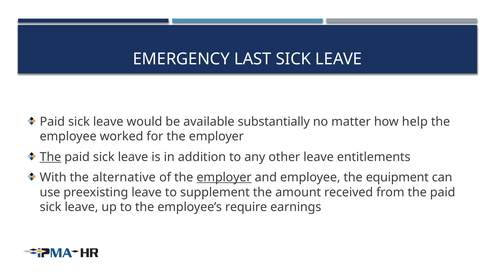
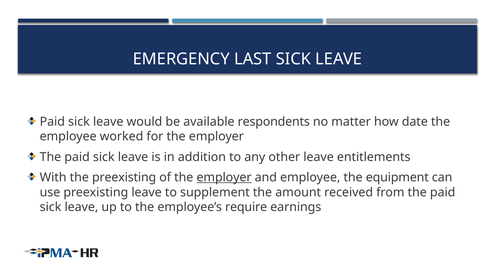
substantially: substantially -> respondents (274, 121)
help: help -> date (415, 121)
The underline: present -> none (50, 157)
the alternative: alternative -> preexisting (124, 177)
